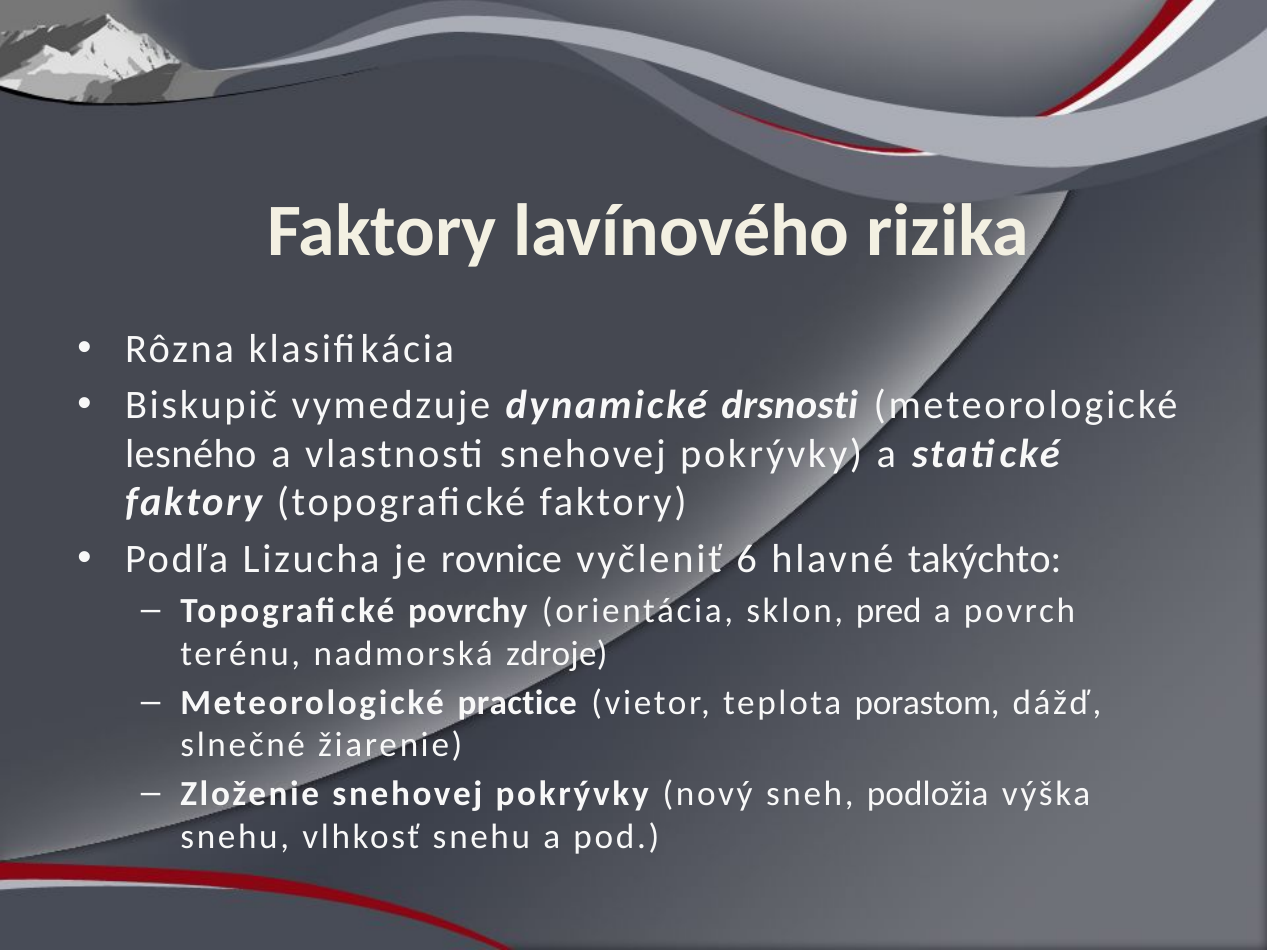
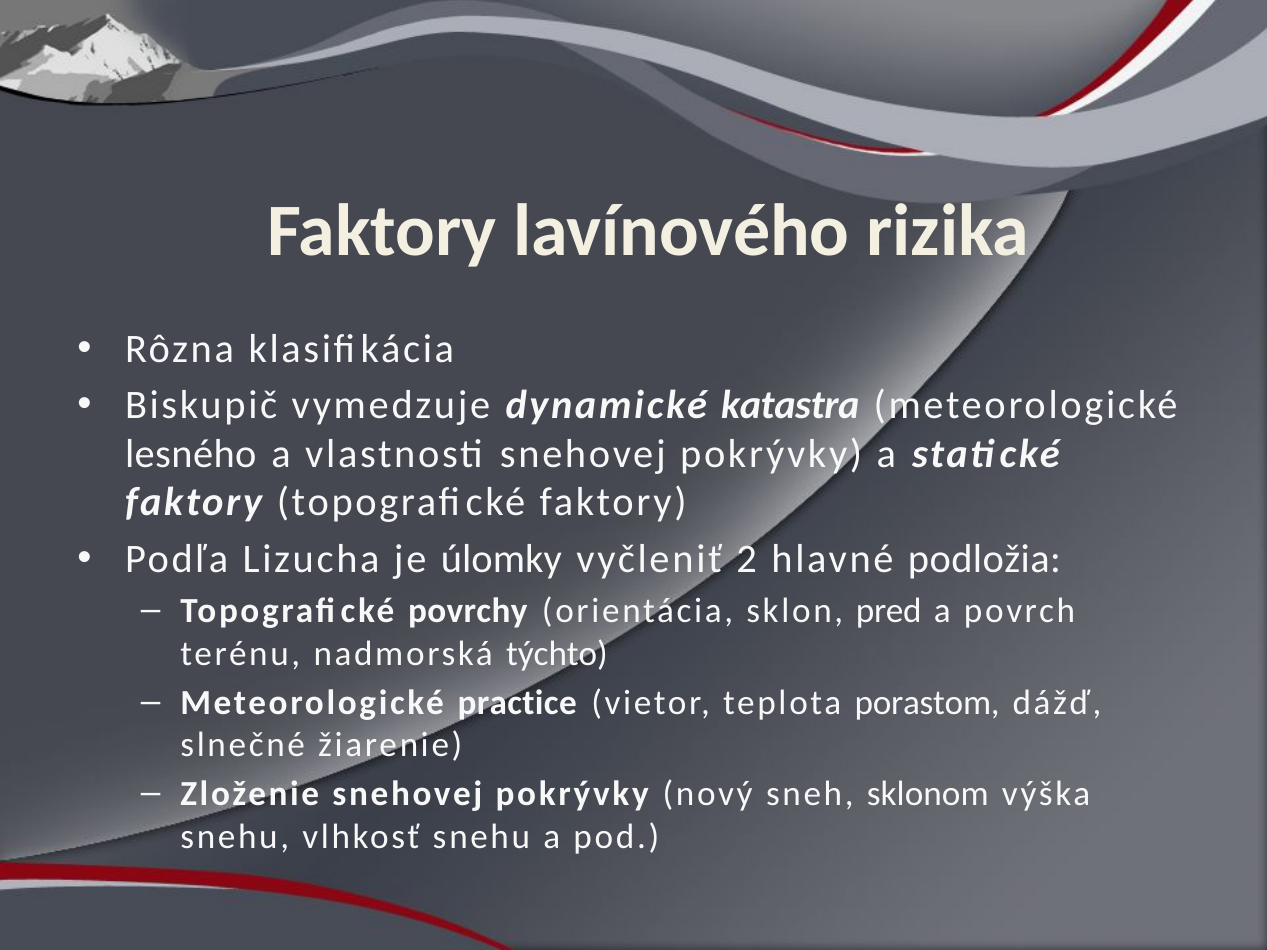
drsnosti: drsnosti -> katastra (790, 406)
rovnice: rovnice -> úlomky (501, 559)
6: 6 -> 2 (747, 559)
takýchto: takýchto -> podložia (984, 559)
zdroje: zdroje -> týchto (557, 654)
podložia: podložia -> sklonom (928, 794)
